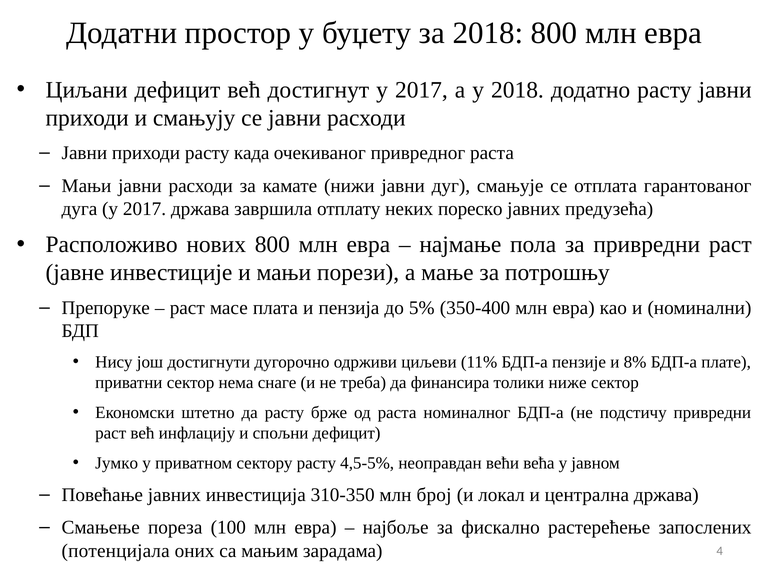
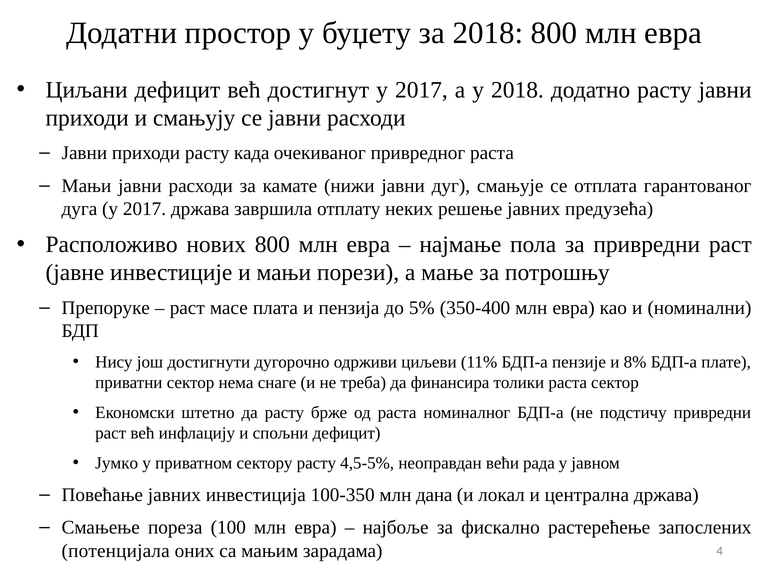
пореско: пореско -> решење (470, 209)
толики ниже: ниже -> раста (568, 382)
већа: већа -> рада (539, 463)
310-350: 310-350 -> 100-350 (343, 495)
број: број -> дана (434, 495)
